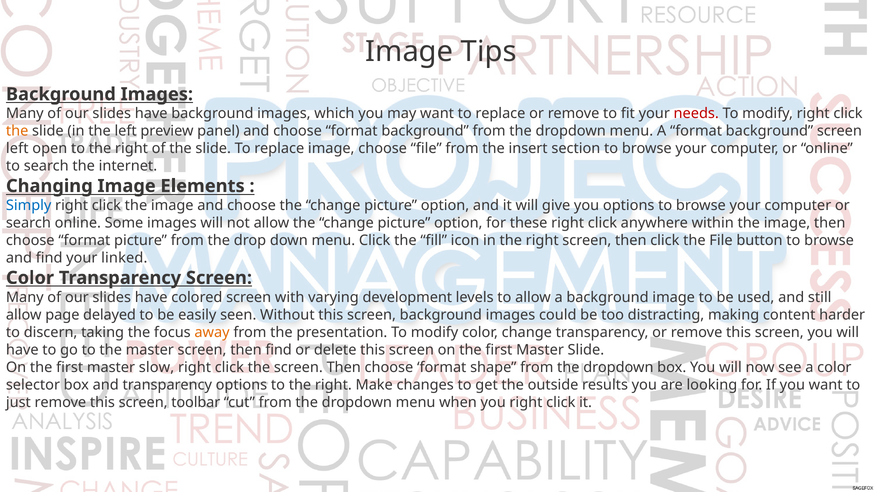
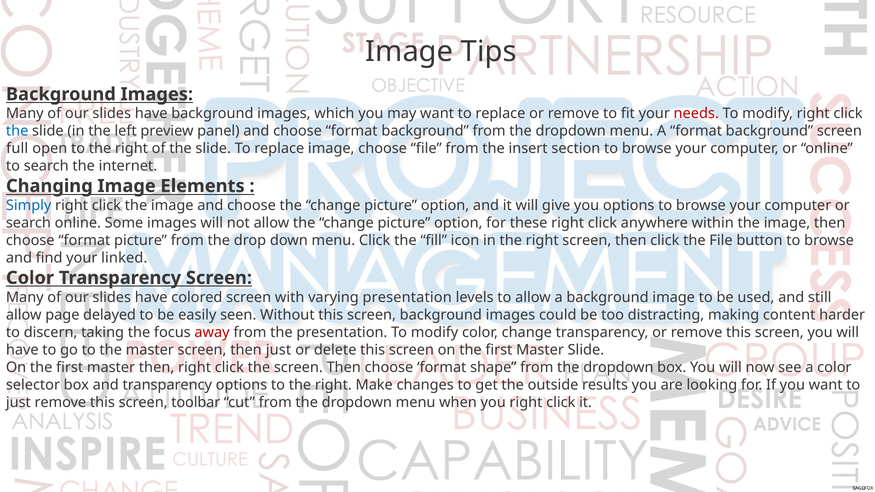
the colour: orange -> blue (17, 131)
left: left -> full (17, 149)
varying development: development -> presentation (407, 297)
away colour: orange -> red (212, 332)
then find: find -> just (278, 350)
master slow: slow -> then (157, 367)
